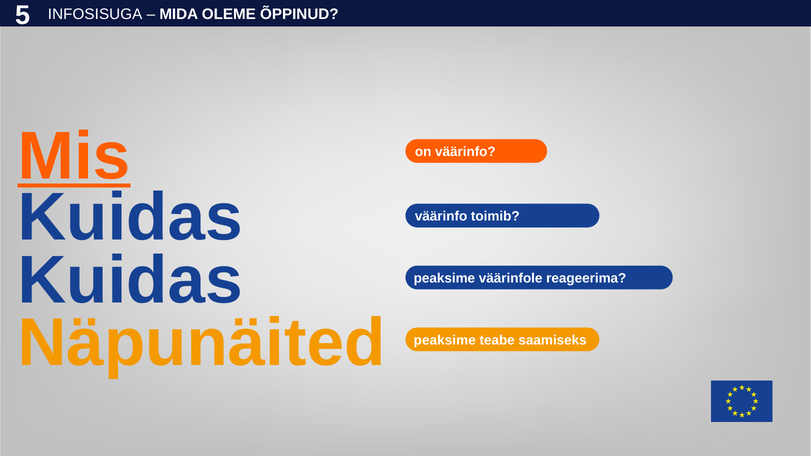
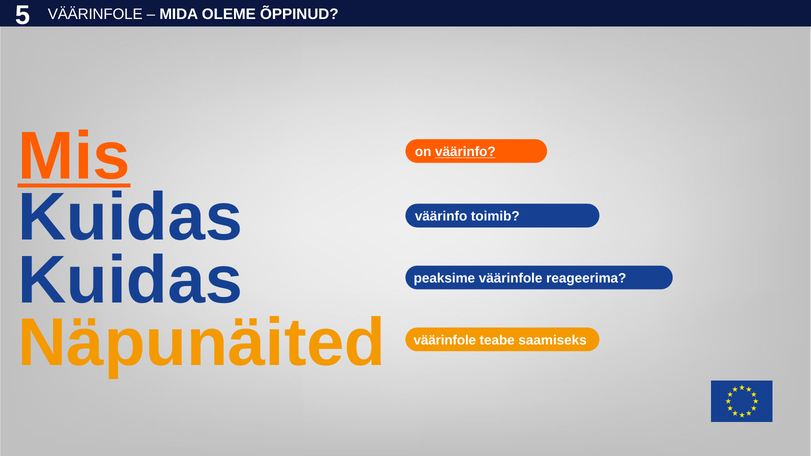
INFOSISUGA: INFOSISUGA -> VÄÄRINFOLE (95, 14)
väärinfo underline: none -> present (465, 152)
Näpunäited peaksime: peaksime -> väärinfole (445, 340)
